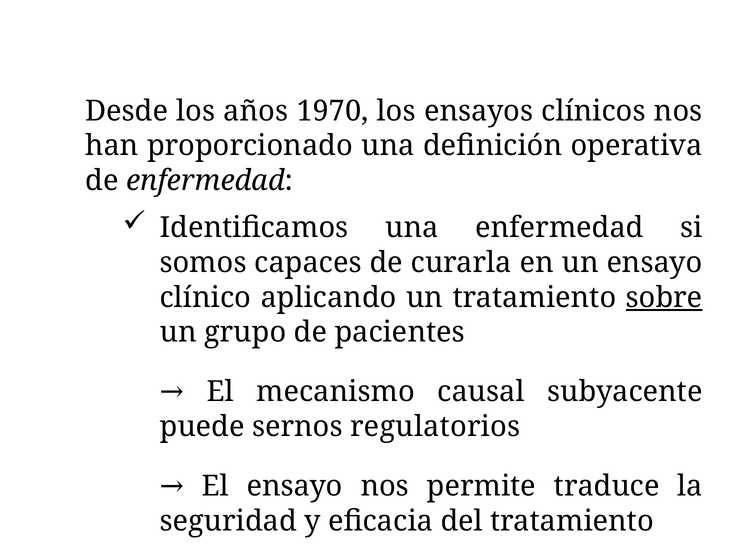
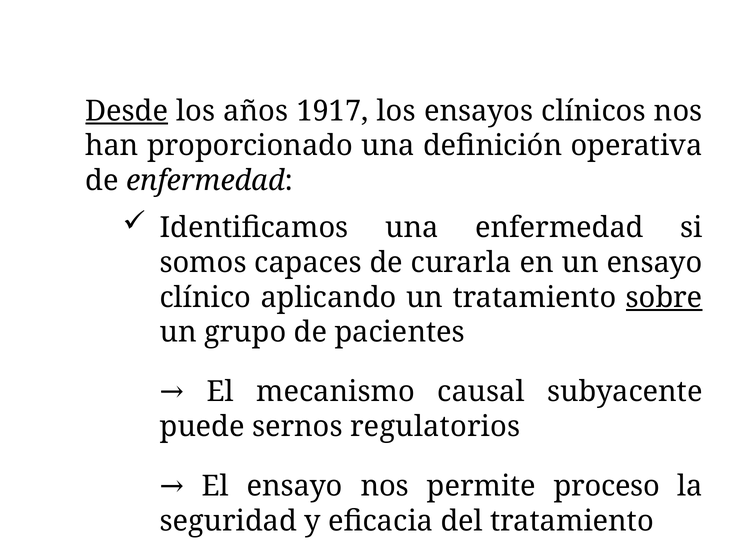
Desde underline: none -> present (127, 111)
1970: 1970 -> 1917 (333, 111)
traduce: traduce -> proceso (607, 486)
